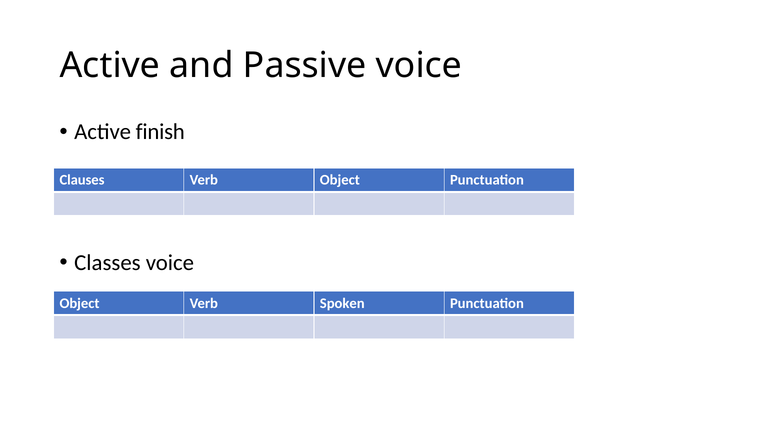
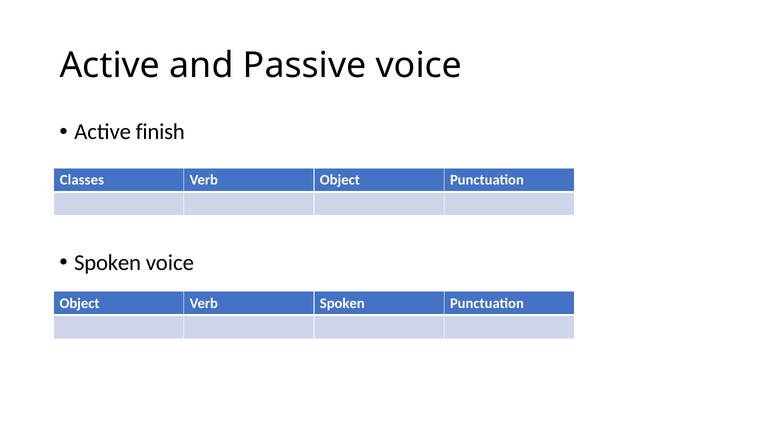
Clauses: Clauses -> Classes (82, 180)
Classes: Classes -> Spoken (108, 263)
